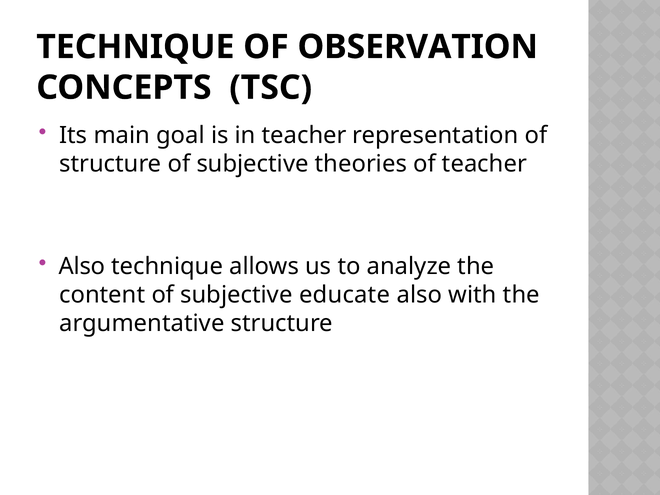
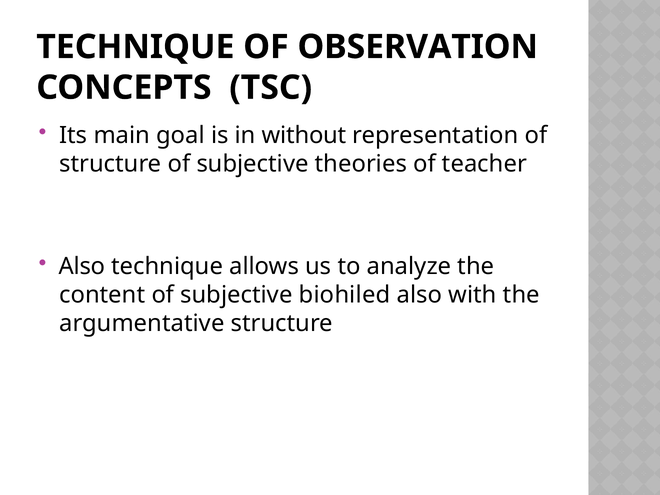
in teacher: teacher -> without (304, 135)
educate: educate -> biohiled (345, 295)
